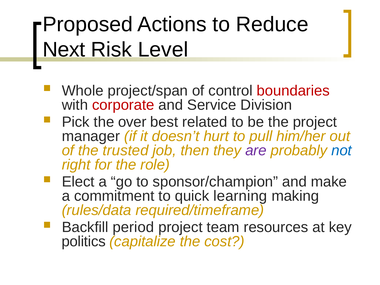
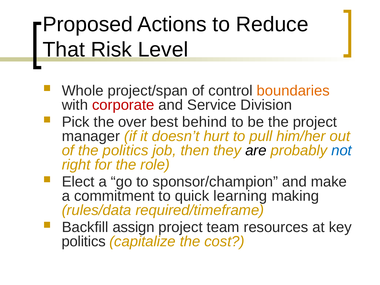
Next: Next -> That (64, 50)
boundaries colour: red -> orange (293, 91)
related: related -> behind (205, 122)
the trusted: trusted -> politics (126, 150)
are colour: purple -> black (256, 150)
period: period -> assign (133, 227)
